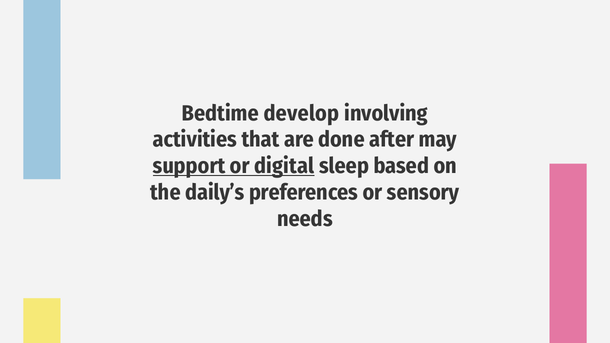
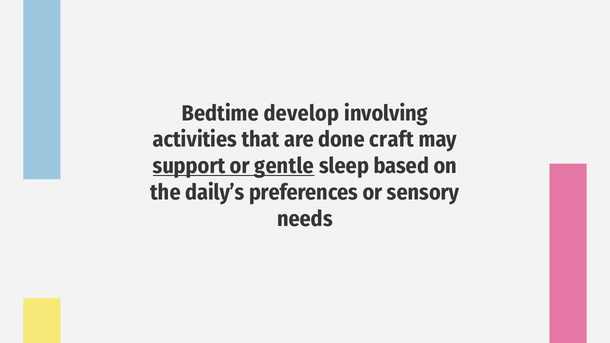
after: after -> craft (392, 140)
digital: digital -> gentle (284, 166)
